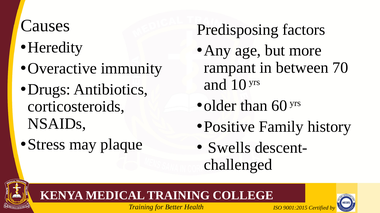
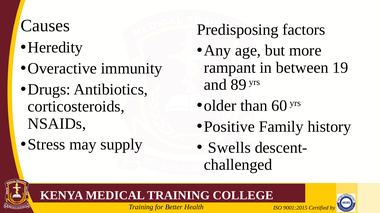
70: 70 -> 19 (340, 68)
10: 10 -> 89 (239, 85)
plaque: plaque -> supply (122, 145)
